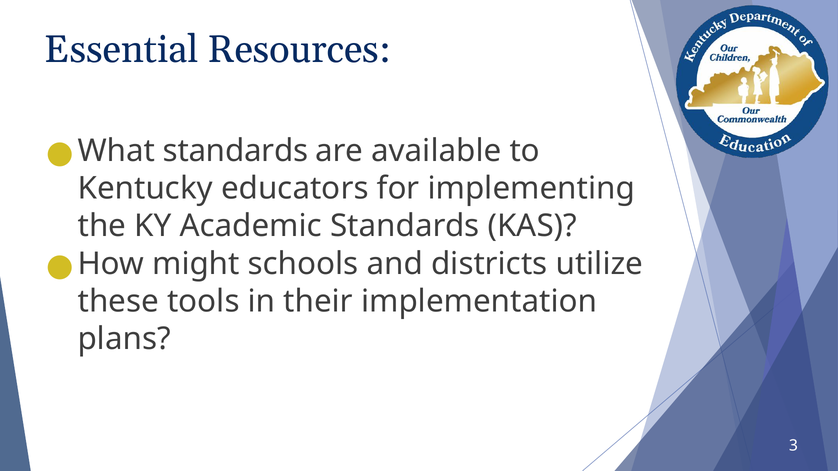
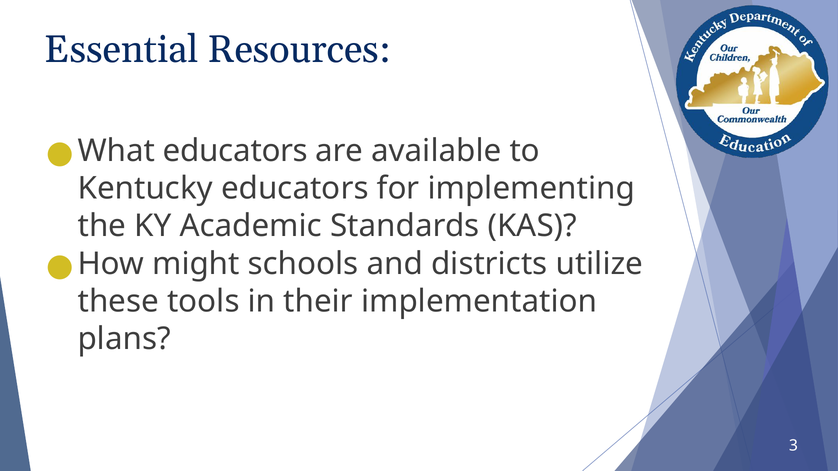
What standards: standards -> educators (235, 151)
